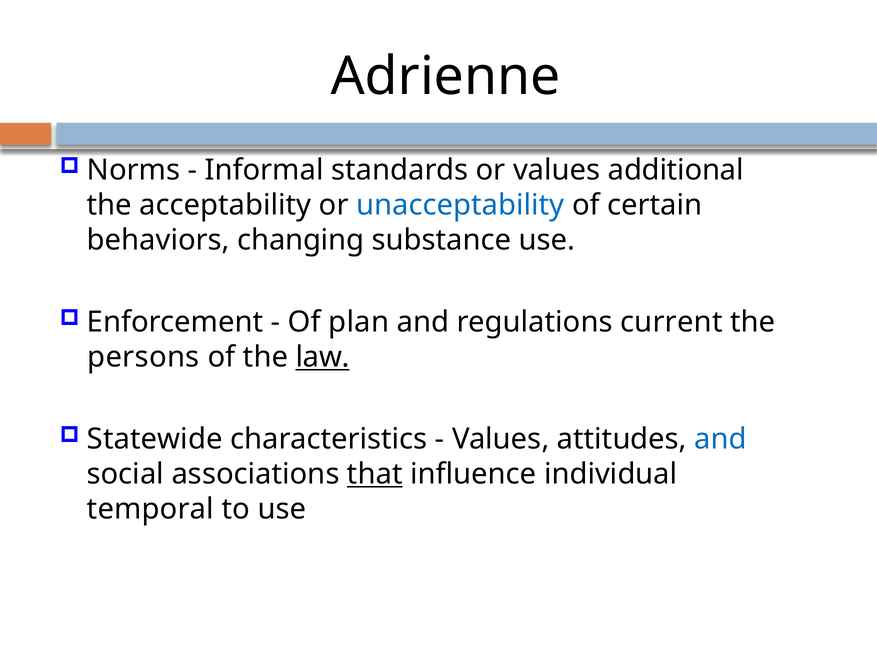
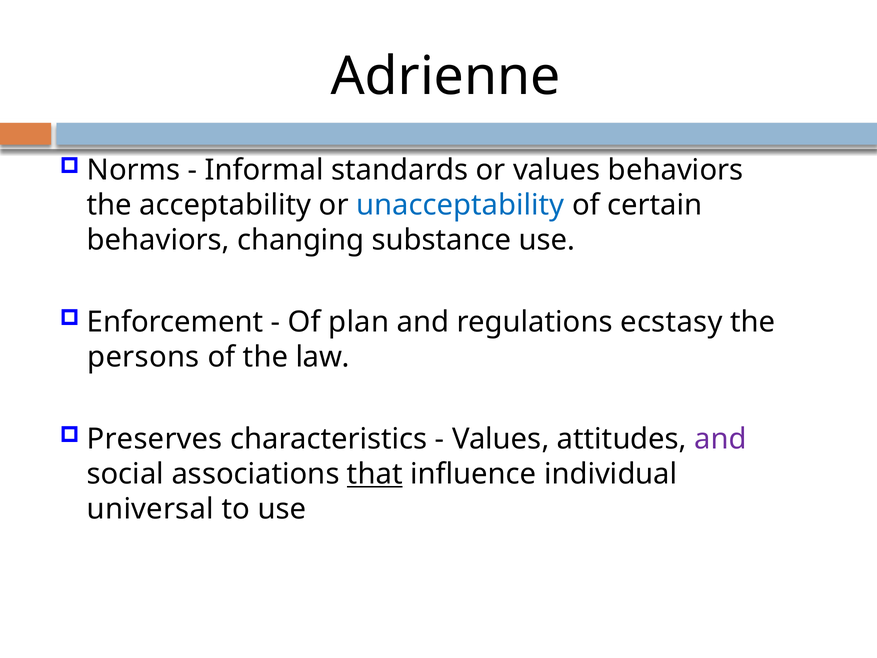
values additional: additional -> behaviors (676, 170)
current: current -> ecstasy (671, 322)
law underline: present -> none (323, 357)
Statewide: Statewide -> Preserves (155, 439)
and colour: blue -> purple (721, 439)
temporal: temporal -> universal (150, 509)
